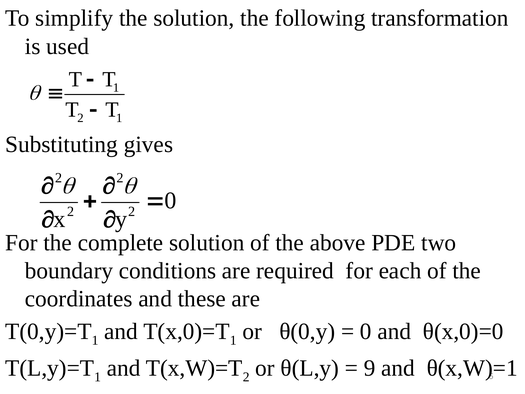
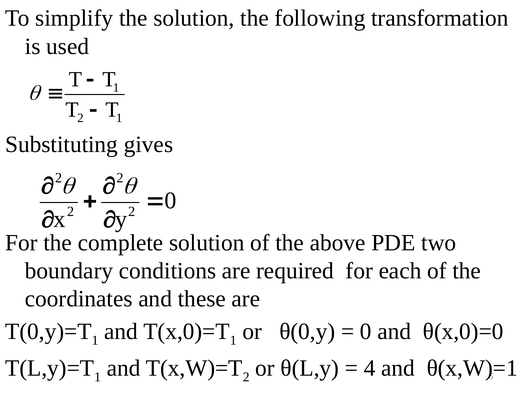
9: 9 -> 4 (370, 368)
